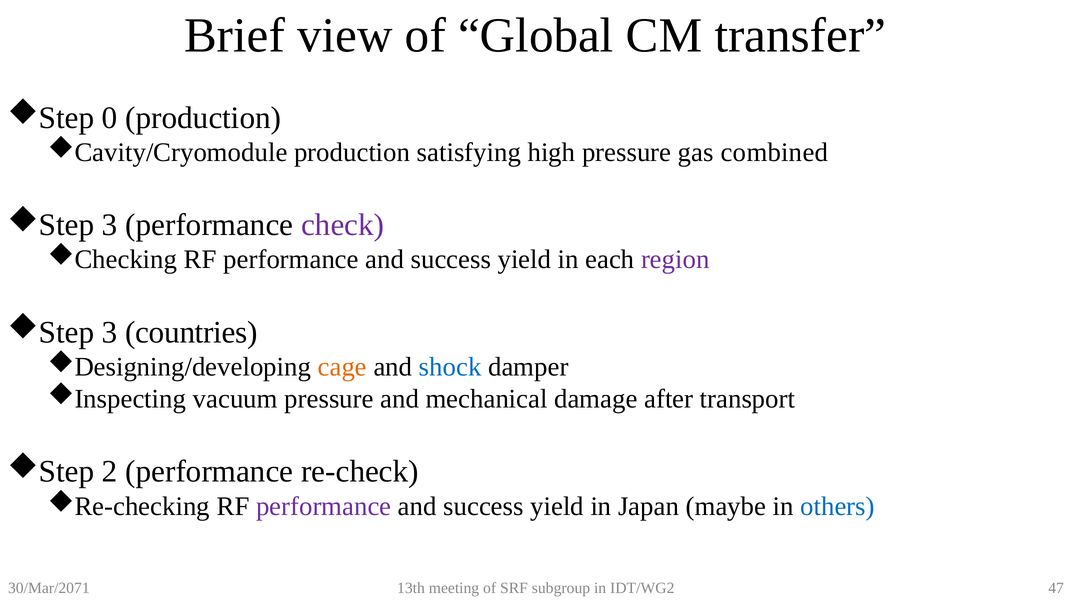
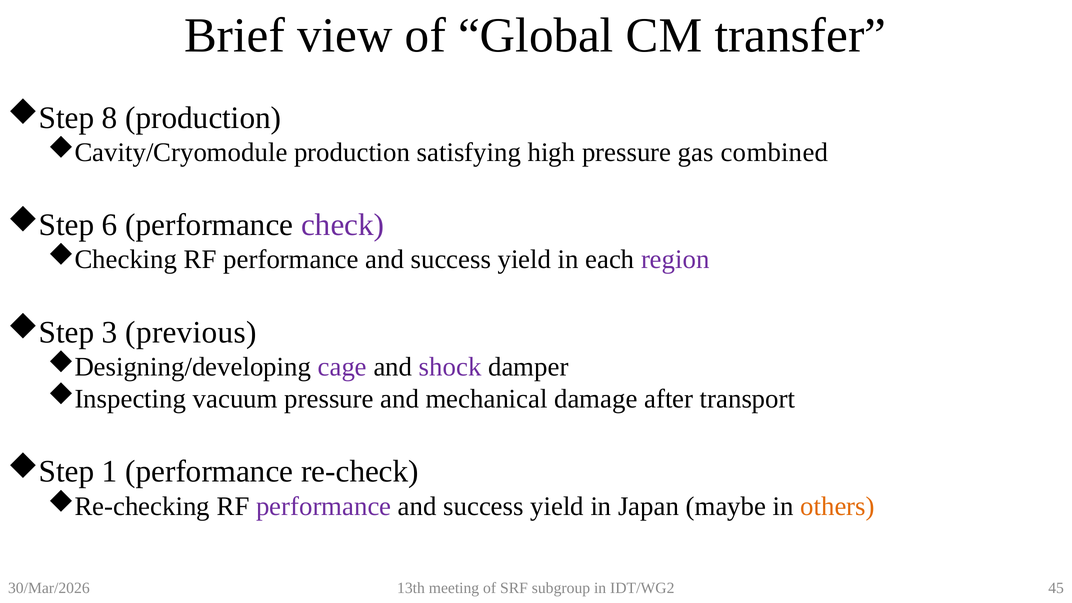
0: 0 -> 8 (110, 118)
3: 3 -> 6 (110, 225)
countries: countries -> previous (191, 332)
cage colour: orange -> purple (342, 367)
shock colour: blue -> purple (450, 367)
2: 2 -> 1 (110, 472)
others colour: blue -> orange (838, 506)
30/Mar/2071: 30/Mar/2071 -> 30/Mar/2026 (49, 588)
47: 47 -> 45 (1056, 588)
